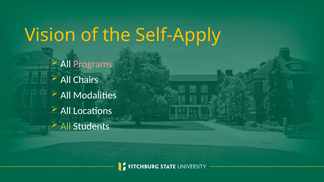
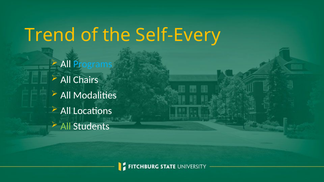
Vision: Vision -> Trend (50, 35)
Self-Apply: Self-Apply -> Self-Every (178, 35)
Programs colour: pink -> light blue (93, 64)
